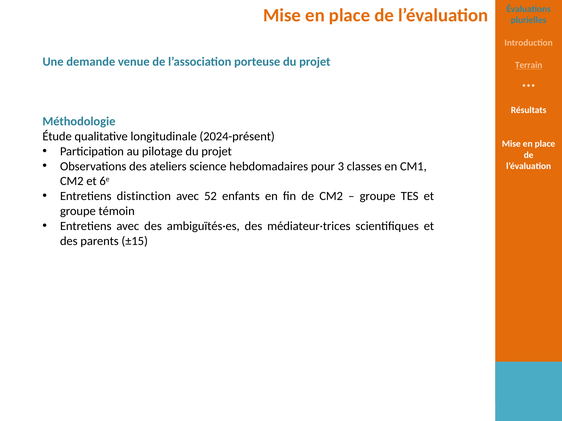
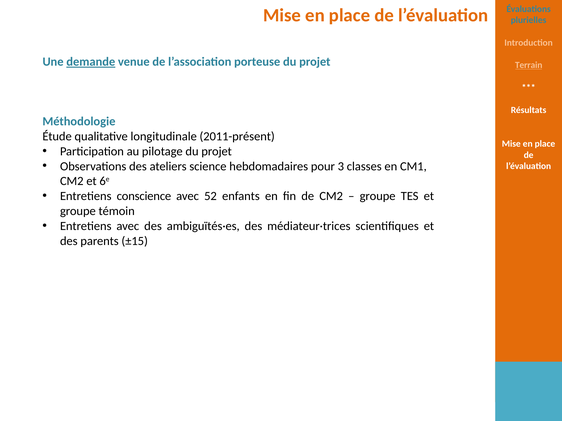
demande underline: none -> present (91, 62)
2024-présent: 2024-présent -> 2011-présent (237, 136)
distinction: distinction -> conscience (144, 196)
